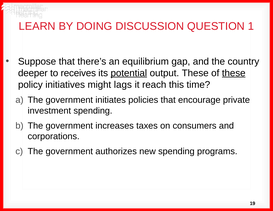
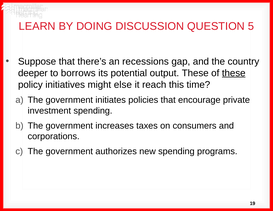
1: 1 -> 5 (251, 26)
equilibrium: equilibrium -> recessions (145, 61)
receives: receives -> borrows (78, 73)
potential underline: present -> none (129, 73)
lags: lags -> else (123, 85)
